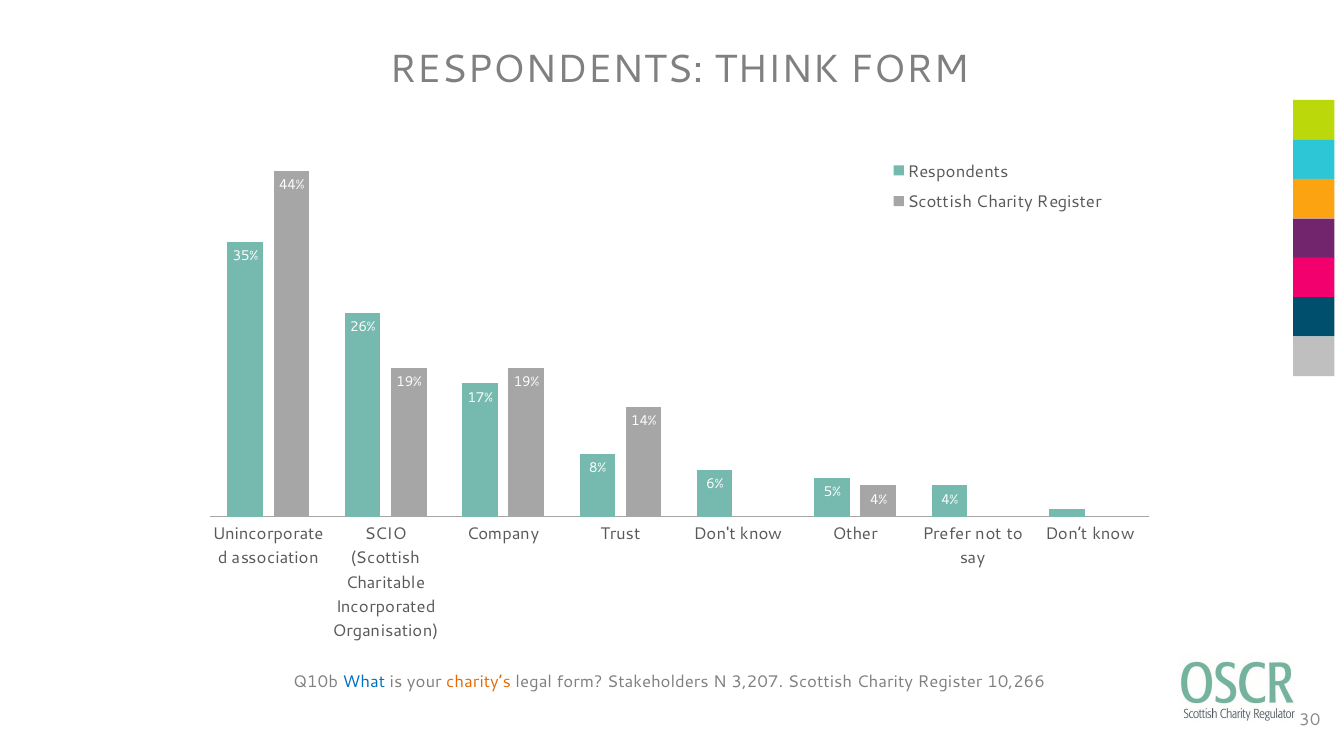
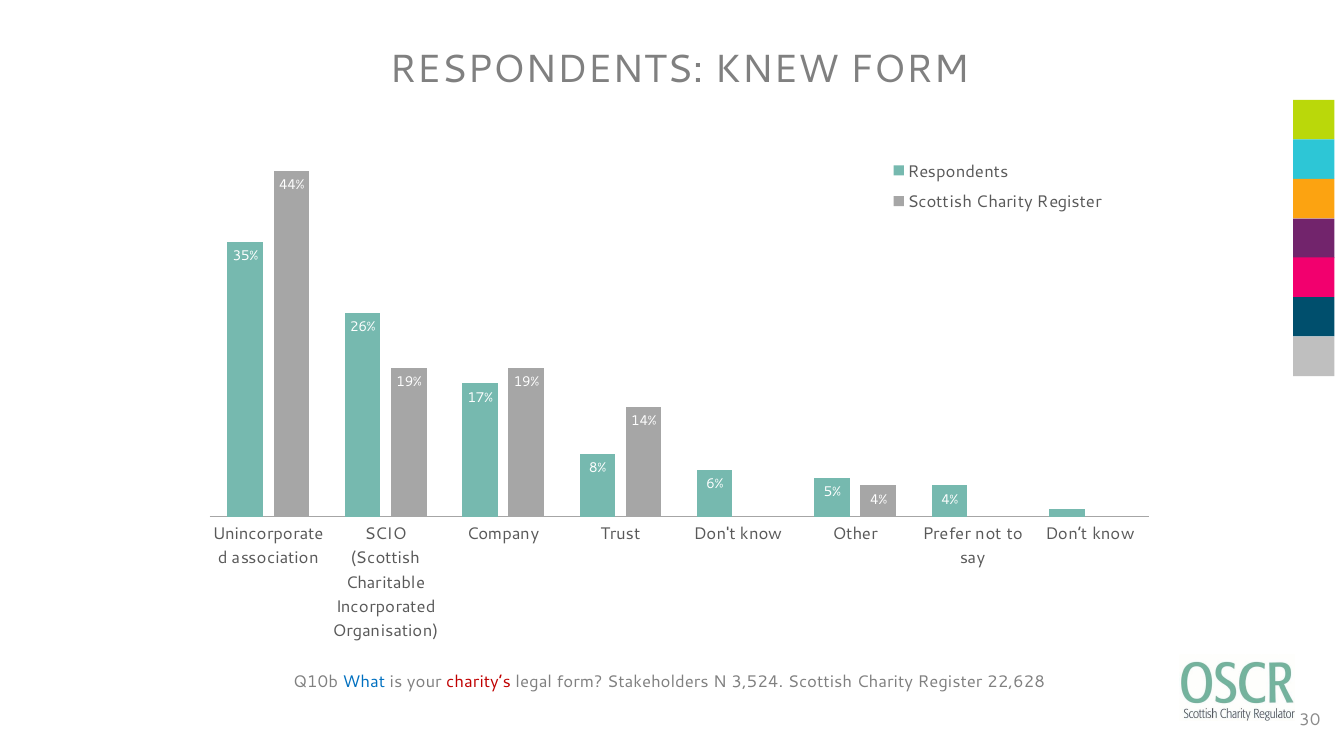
THINK: THINK -> KNEW (777, 70)
charity’s colour: orange -> red (479, 682)
3,207: 3,207 -> 3,524 (757, 682)
10,266: 10,266 -> 22,628 (1016, 682)
